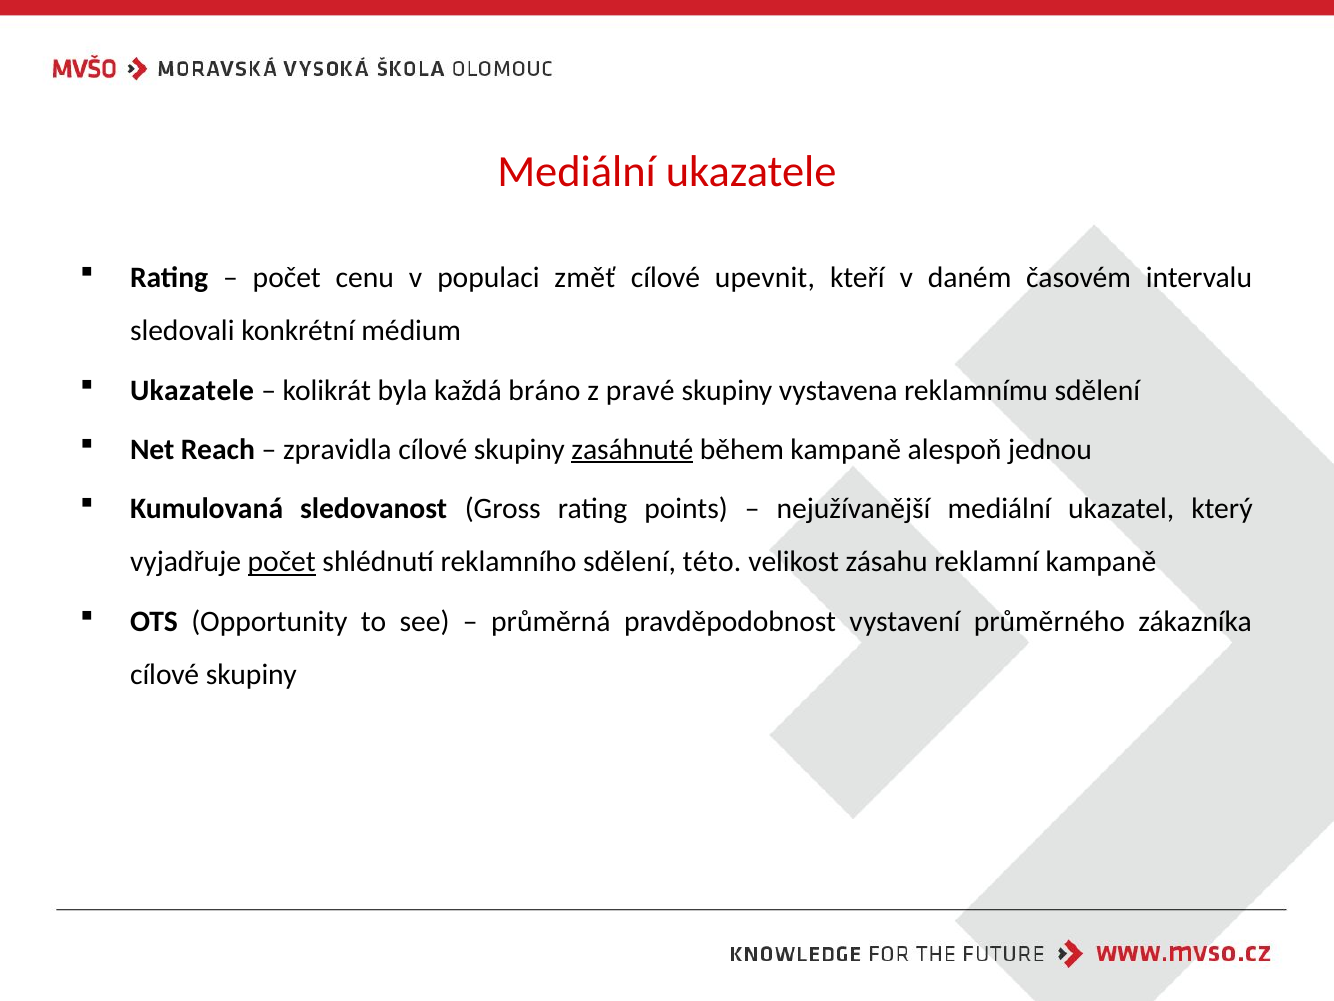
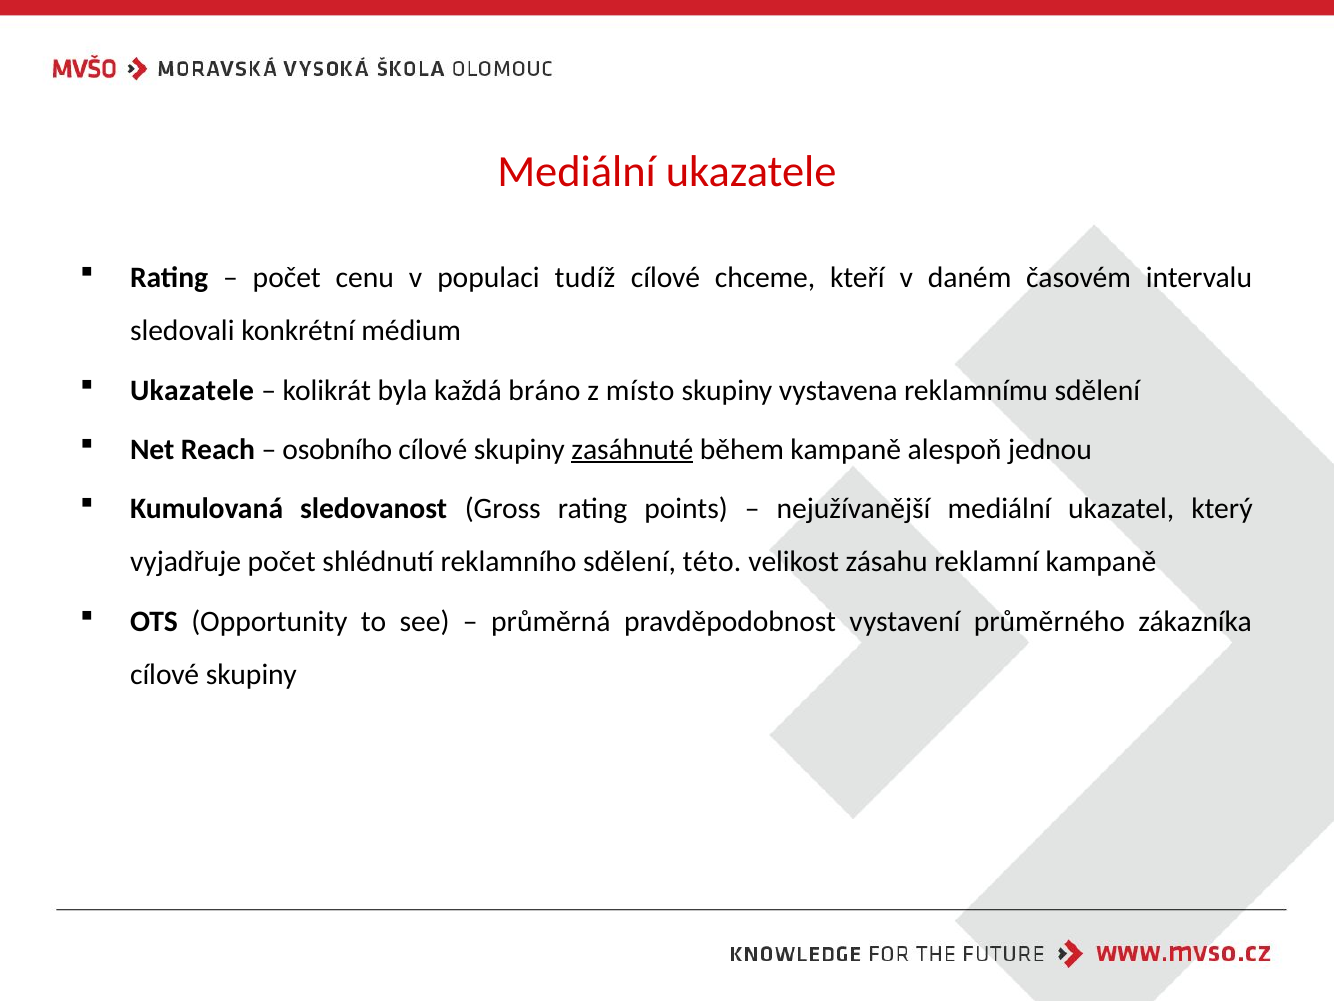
změť: změť -> tudíž (585, 278)
upevnit: upevnit -> chceme (765, 278)
pravé: pravé -> místo (640, 390)
zpravidla: zpravidla -> osobního (337, 449)
počet underline: present -> none (282, 562)
